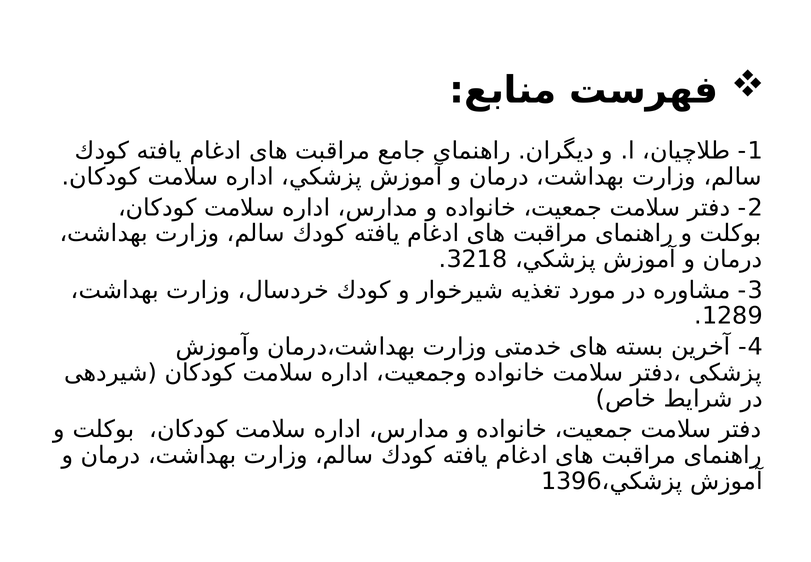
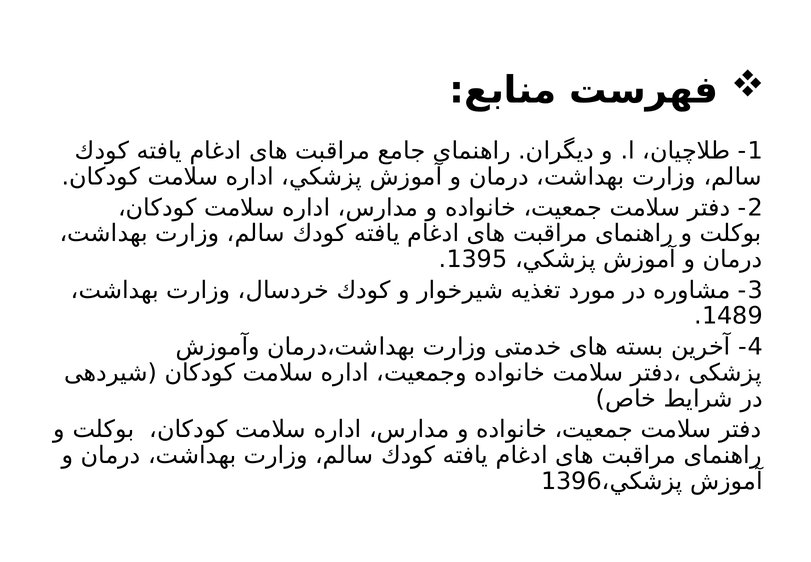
3218: 3218 -> 1395 (477, 259)
1289: 1289 -> 1489 (732, 316)
